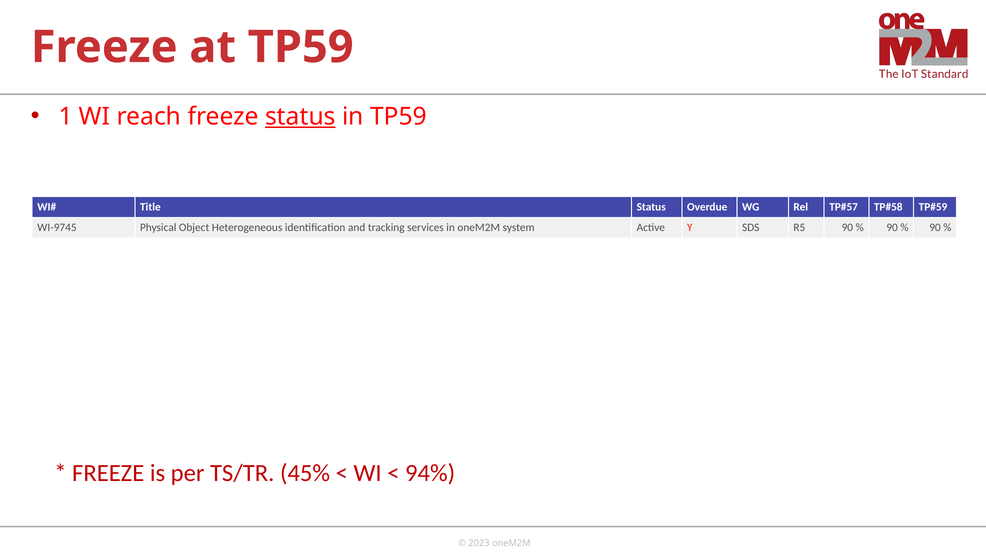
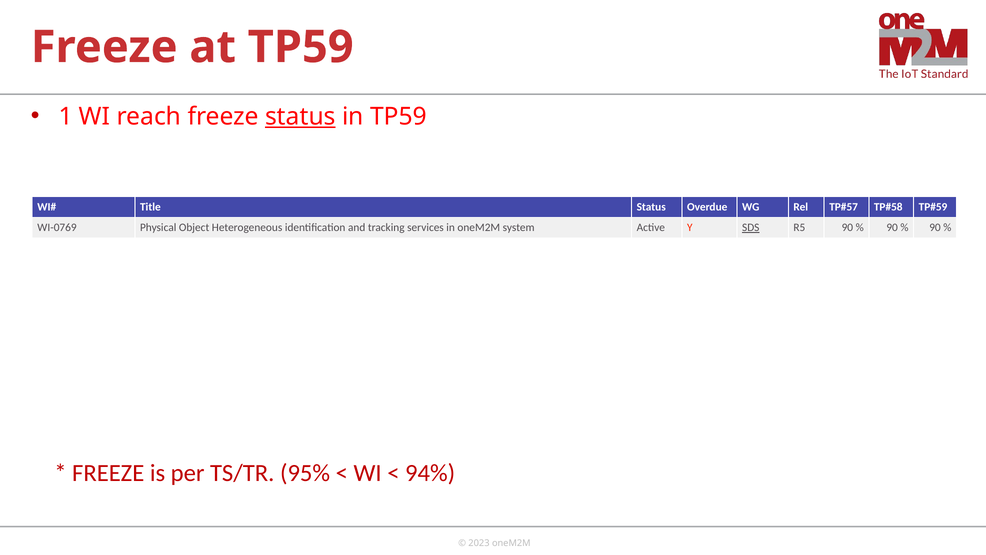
WI-9745: WI-9745 -> WI-0769 (57, 228)
SDS underline: none -> present (751, 228)
45%: 45% -> 95% (305, 473)
